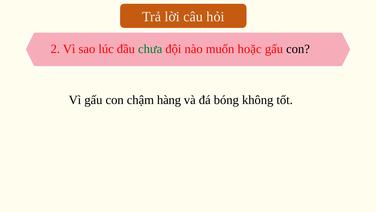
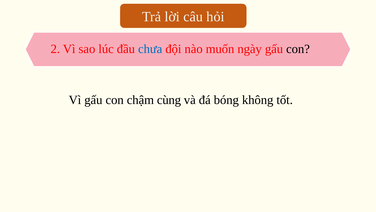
chưa colour: green -> blue (150, 49)
hoặc: hoặc -> ngày (250, 49)
hàng: hàng -> cùng (169, 100)
